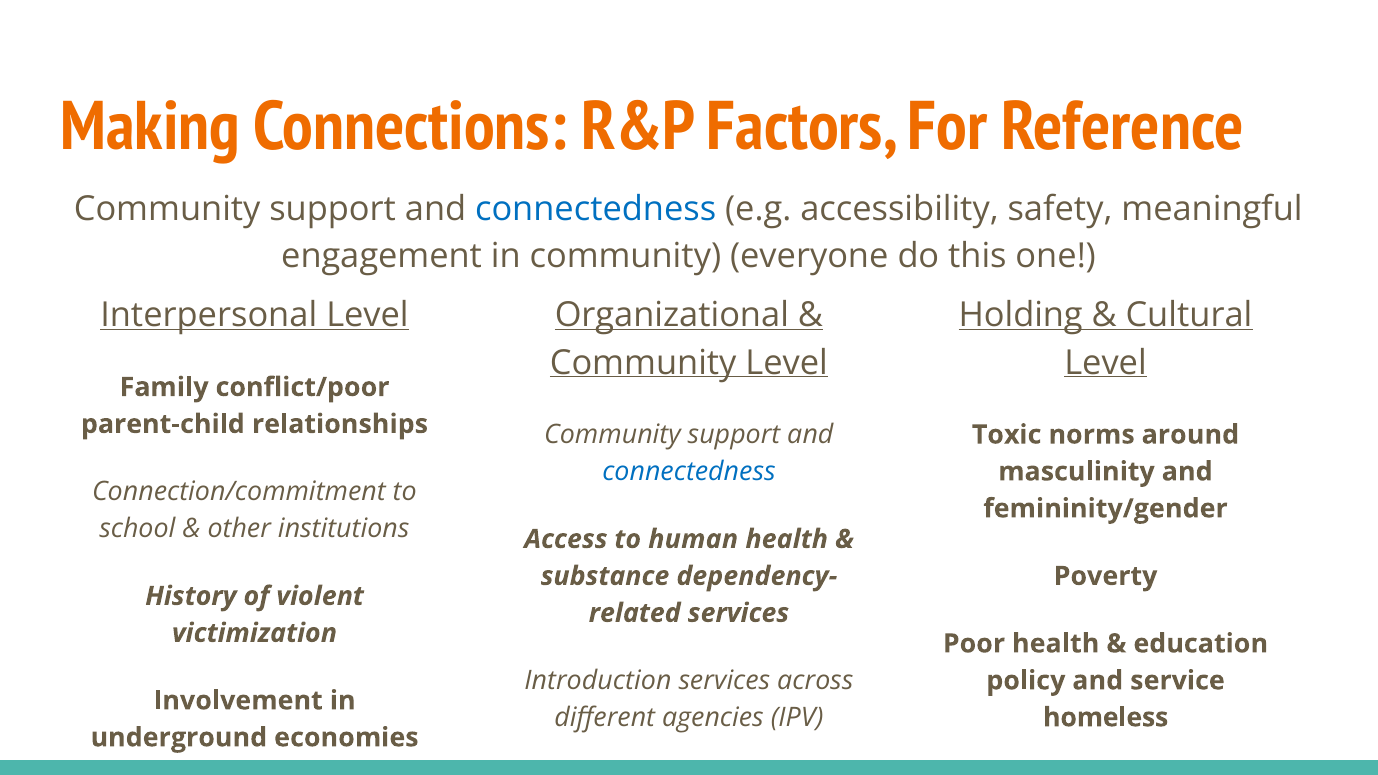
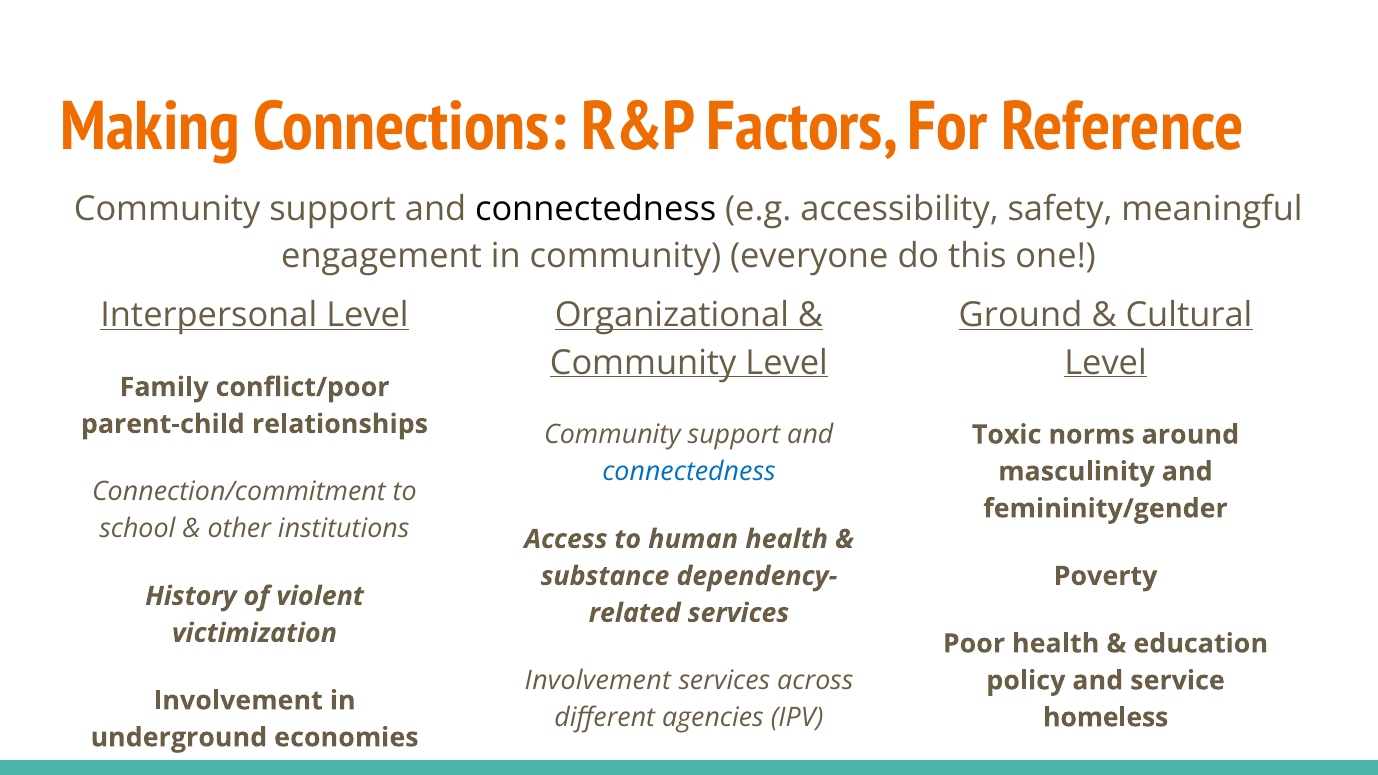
connectedness colour: blue -> black (596, 209)
Holding: Holding -> Ground (1021, 316)
Introduction: Introduction -> Involvement (598, 681)
